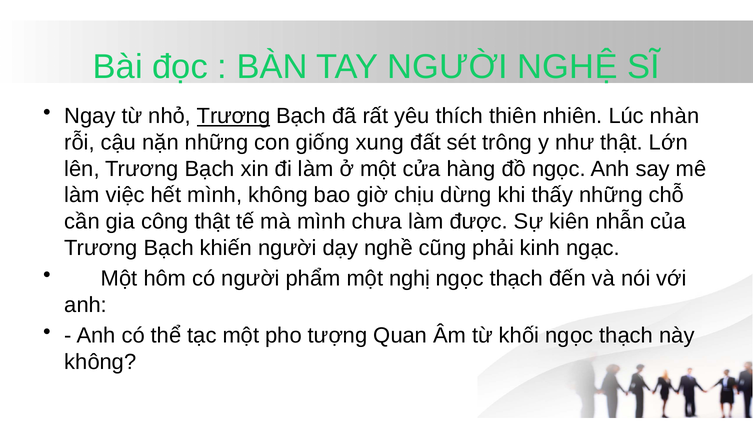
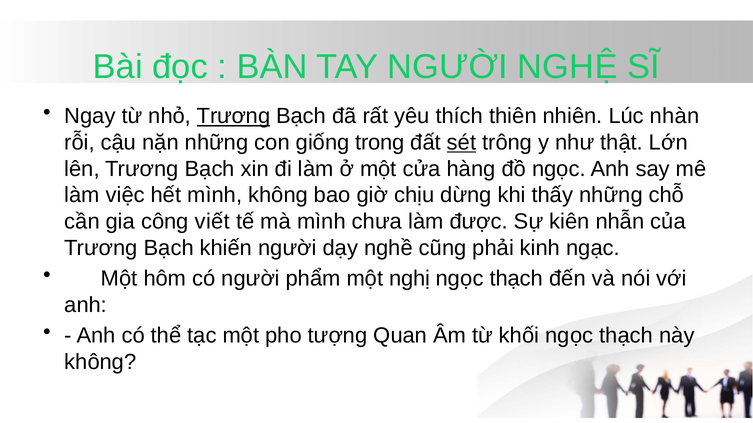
xung: xung -> trong (380, 143)
sét underline: none -> present (462, 143)
công thật: thật -> viết (212, 222)
